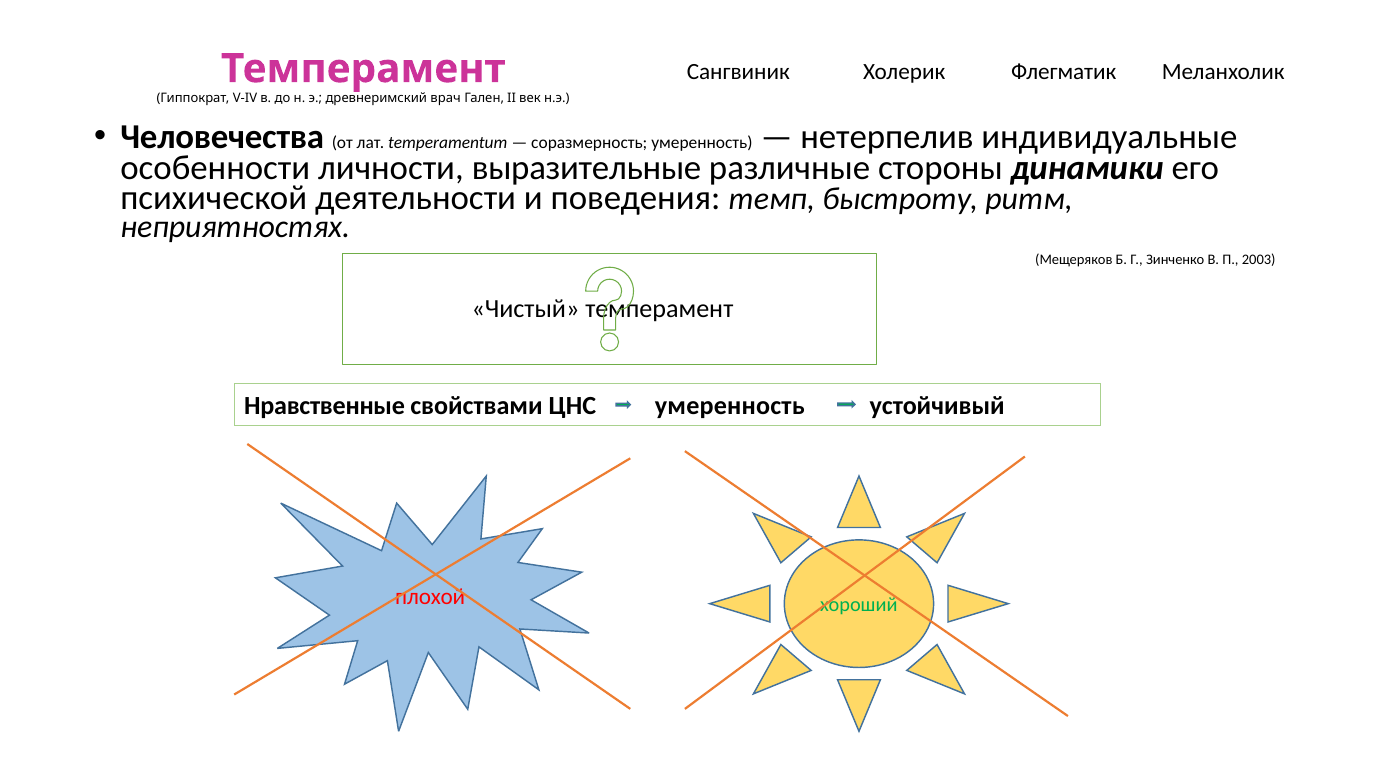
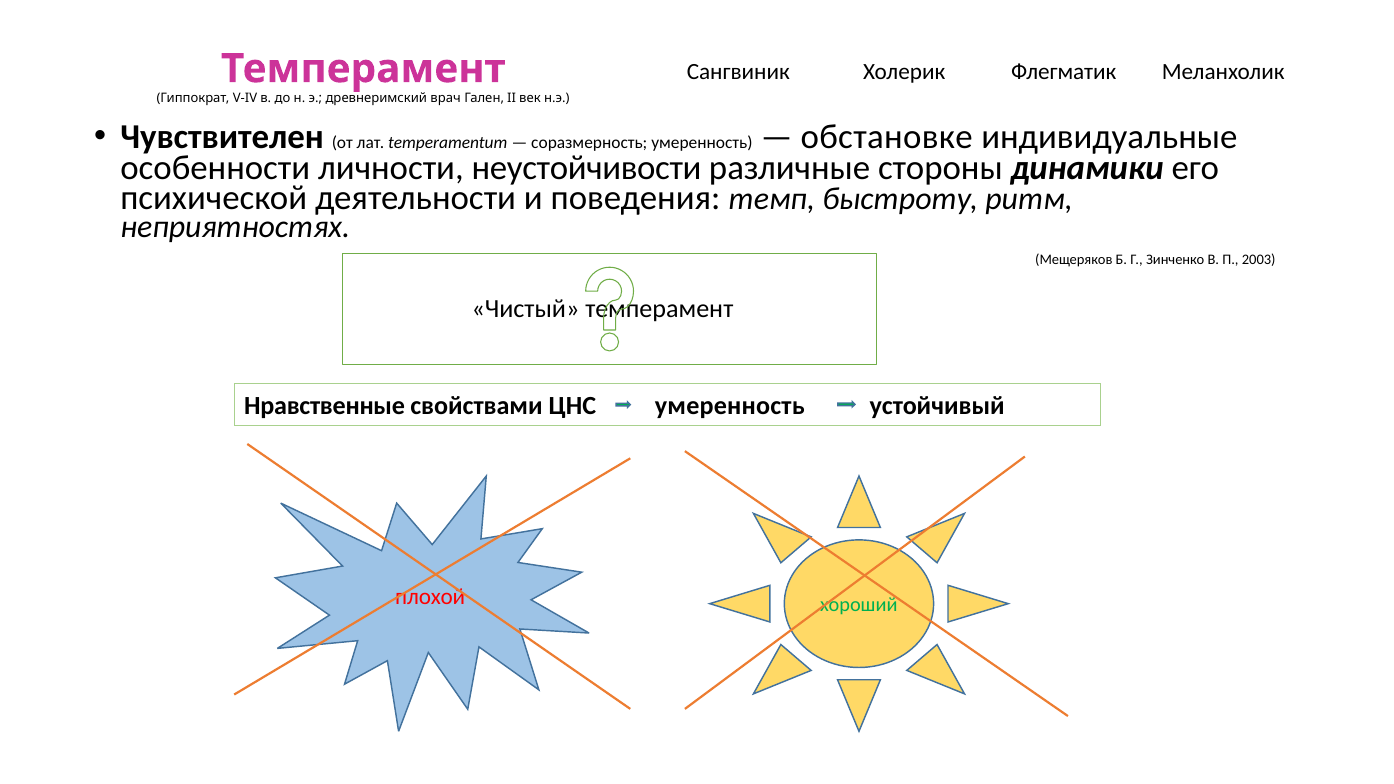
Человечества: Человечества -> Чувствителен (222, 137)
нетерпелив: нетерпелив -> обстановке (887, 137)
выразительные: выразительные -> неустойчивости (587, 168)
